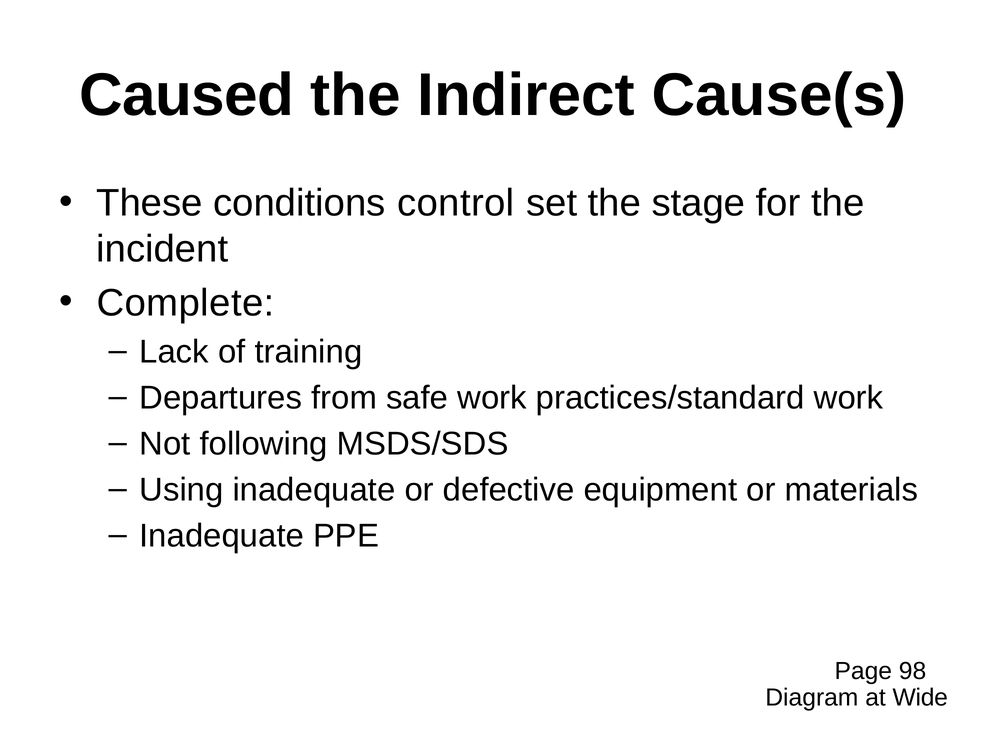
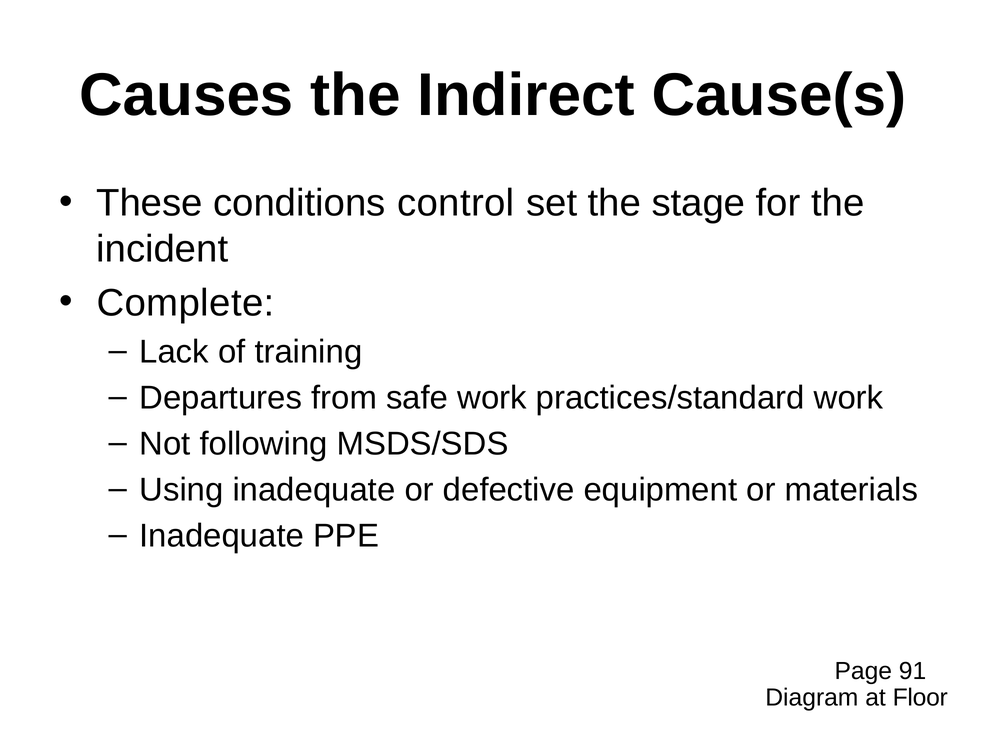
Caused: Caused -> Causes (186, 96)
98: 98 -> 91 (913, 671)
Wide: Wide -> Floor (920, 698)
